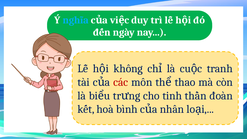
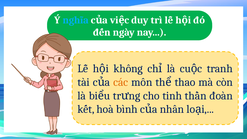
các colour: red -> orange (121, 82)
